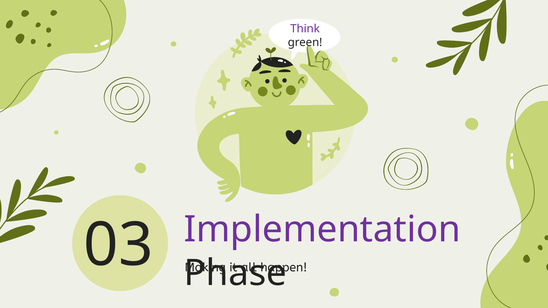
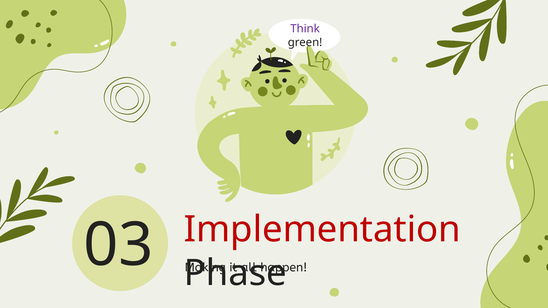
Implementation colour: purple -> red (322, 230)
